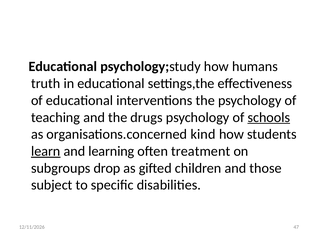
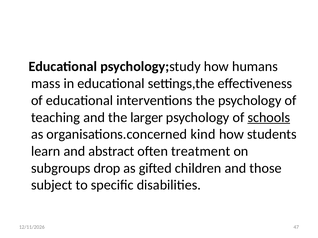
truth: truth -> mass (46, 84)
drugs: drugs -> larger (147, 118)
learn underline: present -> none (46, 152)
learning: learning -> abstract (111, 152)
